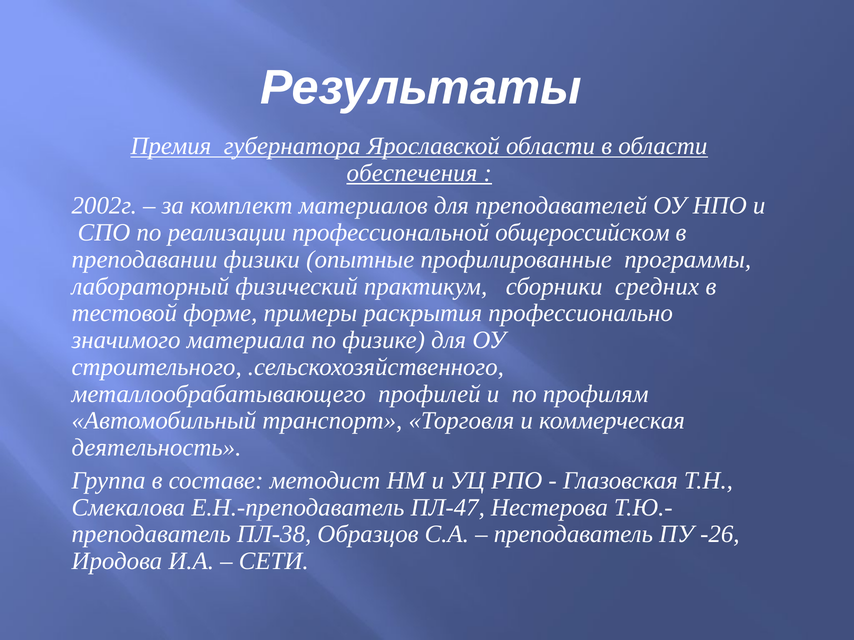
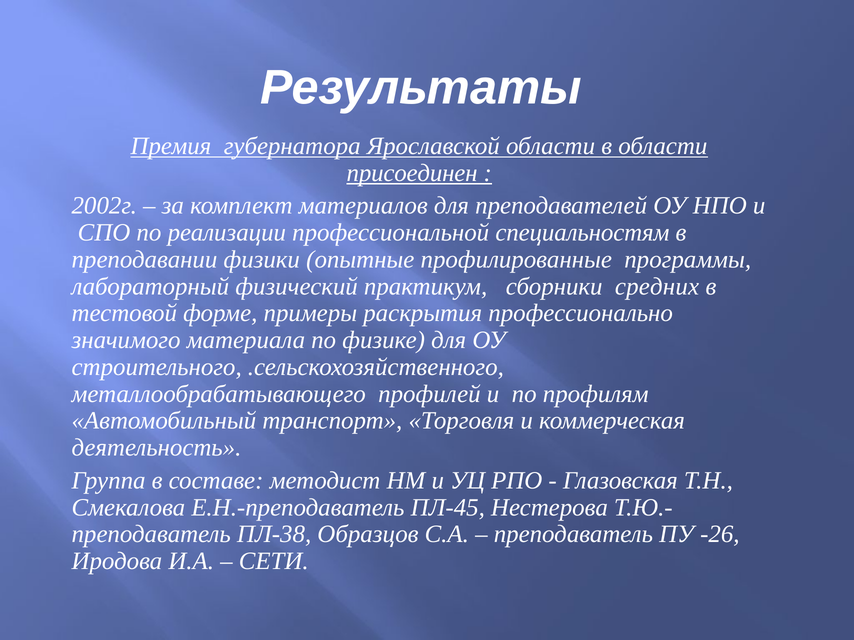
обеспечения: обеспечения -> присоединен (412, 173)
общероссийском: общероссийском -> специальностям (582, 233)
ПЛ-47: ПЛ-47 -> ПЛ-45 (448, 508)
